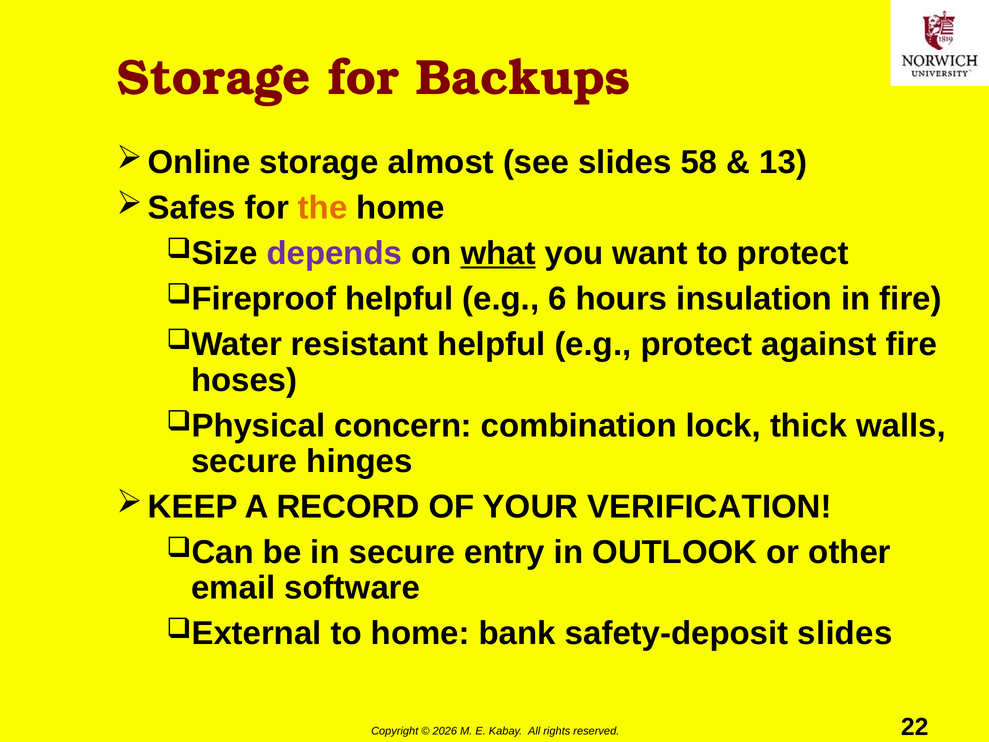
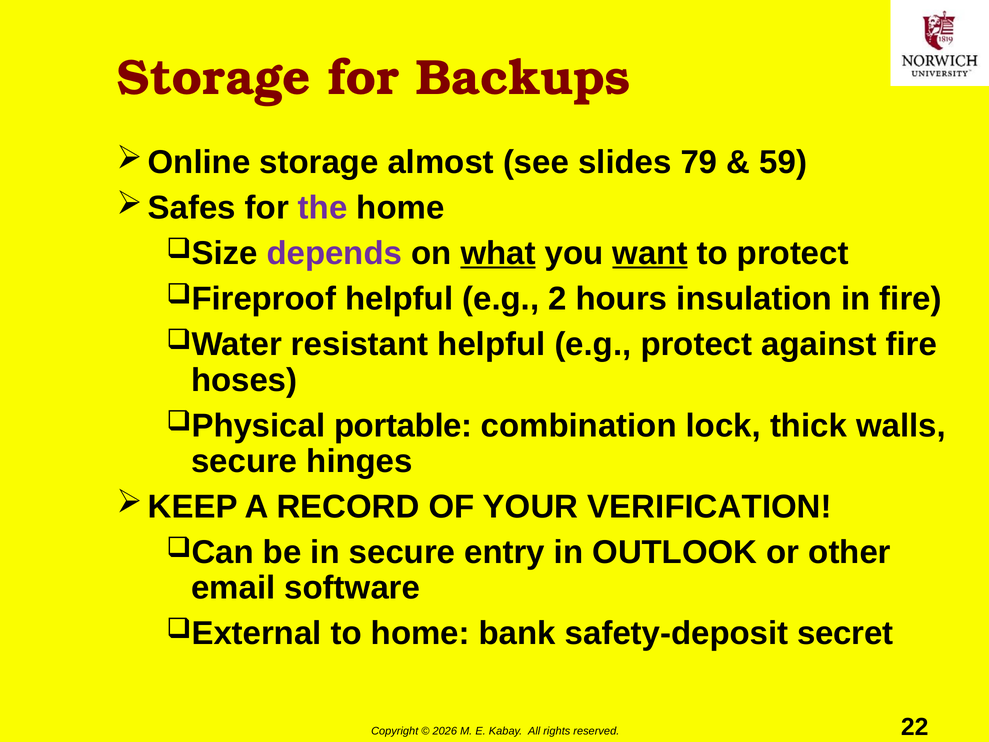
58: 58 -> 79 (699, 163)
13: 13 -> 59 (783, 163)
the colour: orange -> purple (323, 208)
want underline: none -> present (650, 253)
6: 6 -> 2 (557, 299)
concern: concern -> portable (403, 425)
safety-deposit slides: slides -> secret (845, 633)
